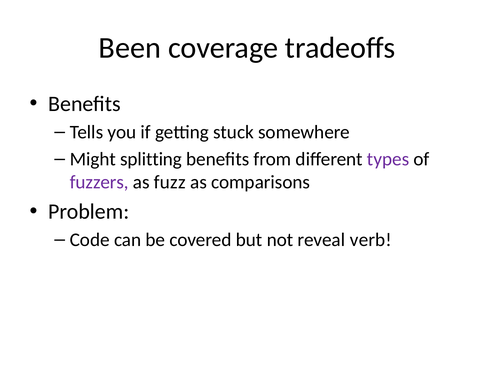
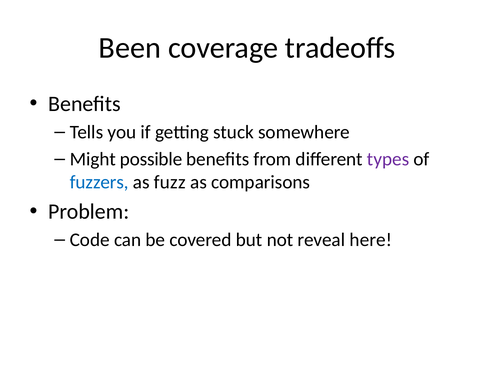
splitting: splitting -> possible (151, 159)
fuzzers colour: purple -> blue (99, 182)
verb: verb -> here (371, 240)
